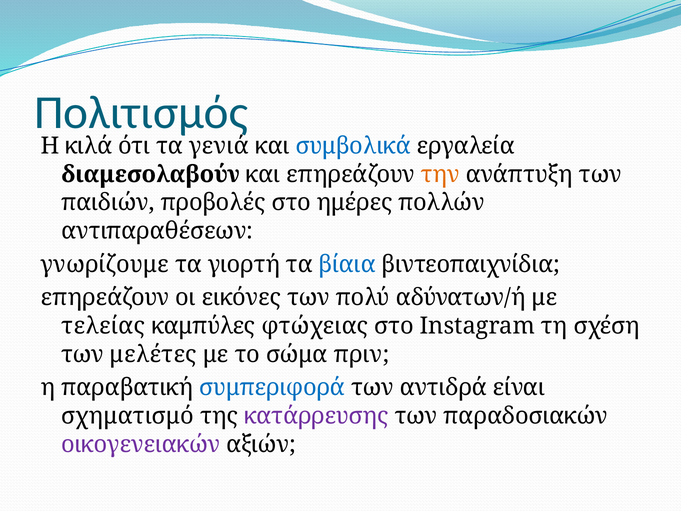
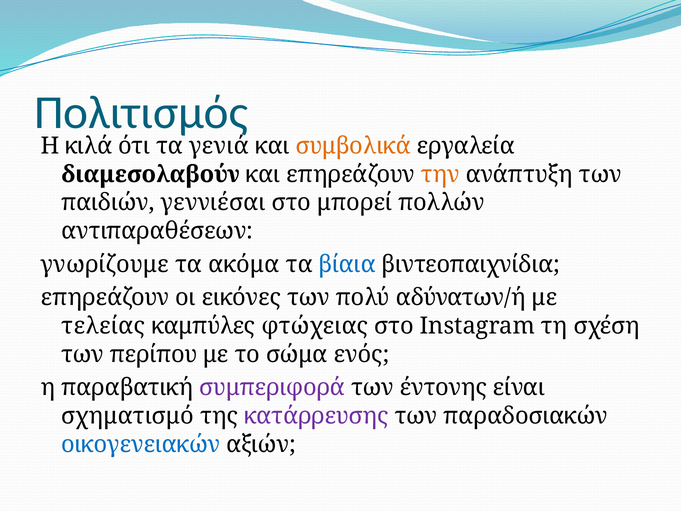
συμβολικά colour: blue -> orange (353, 146)
προβολές: προβολές -> γεννιέσαι (213, 203)
ημέρες: ημέρες -> μπορεί (355, 203)
γιορτή: γιορτή -> ακόμα (244, 264)
μελέτες: μελέτες -> περίπου (154, 354)
πριν: πριν -> ενός (362, 354)
συμπεριφορά colour: blue -> purple (272, 387)
αντιδρά: αντιδρά -> έντονης (443, 387)
οικογενειακών colour: purple -> blue (141, 444)
